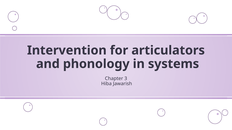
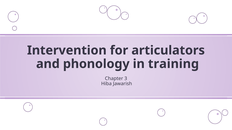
systems: systems -> training (173, 64)
